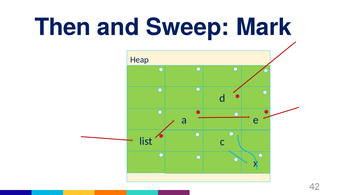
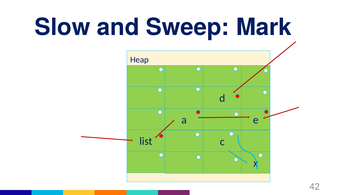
Then: Then -> Slow (63, 27)
